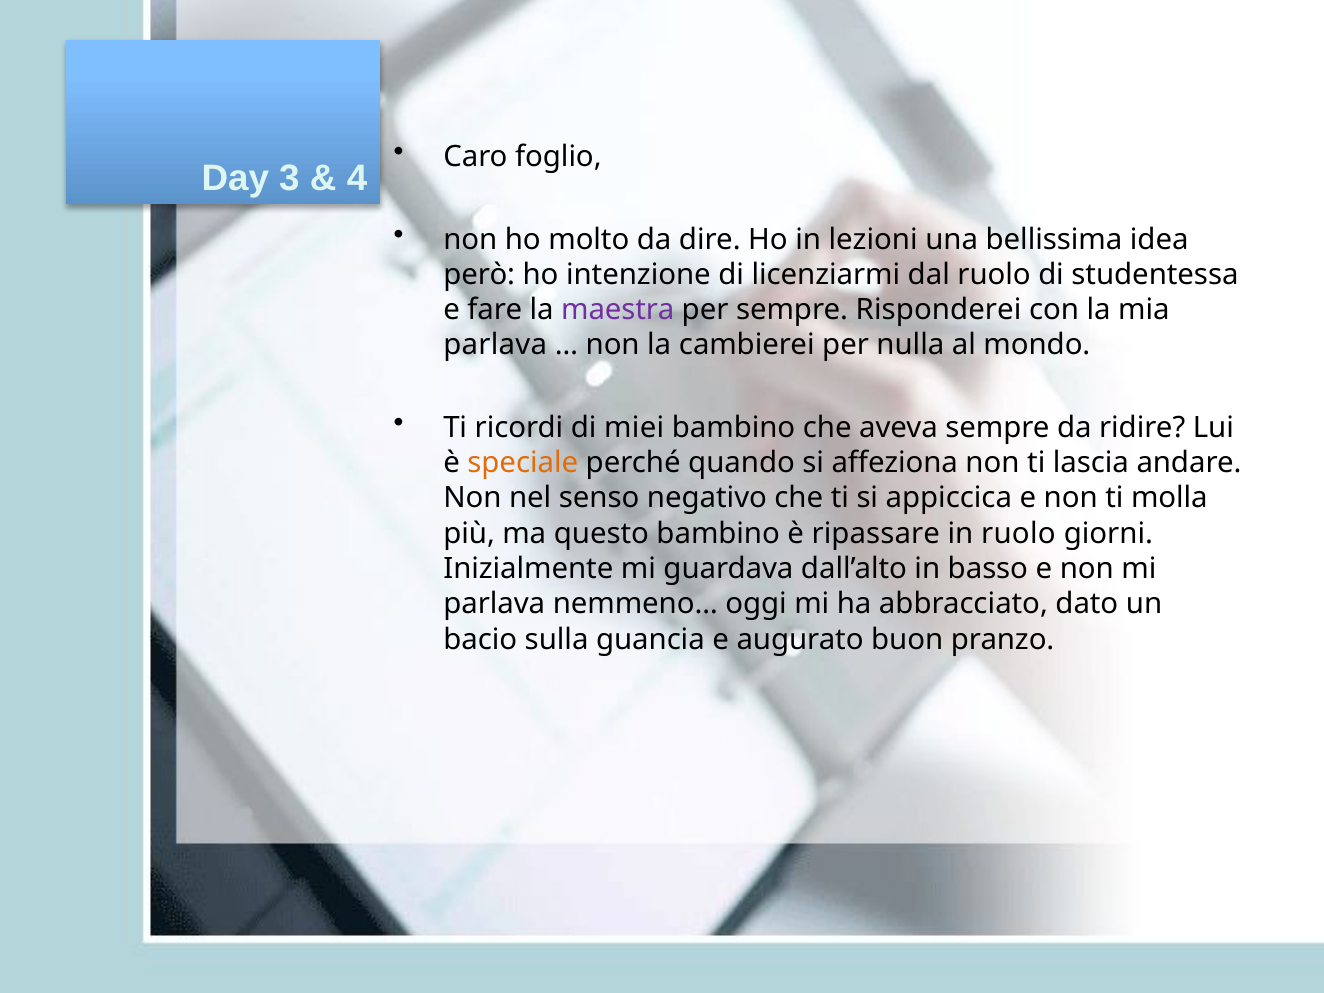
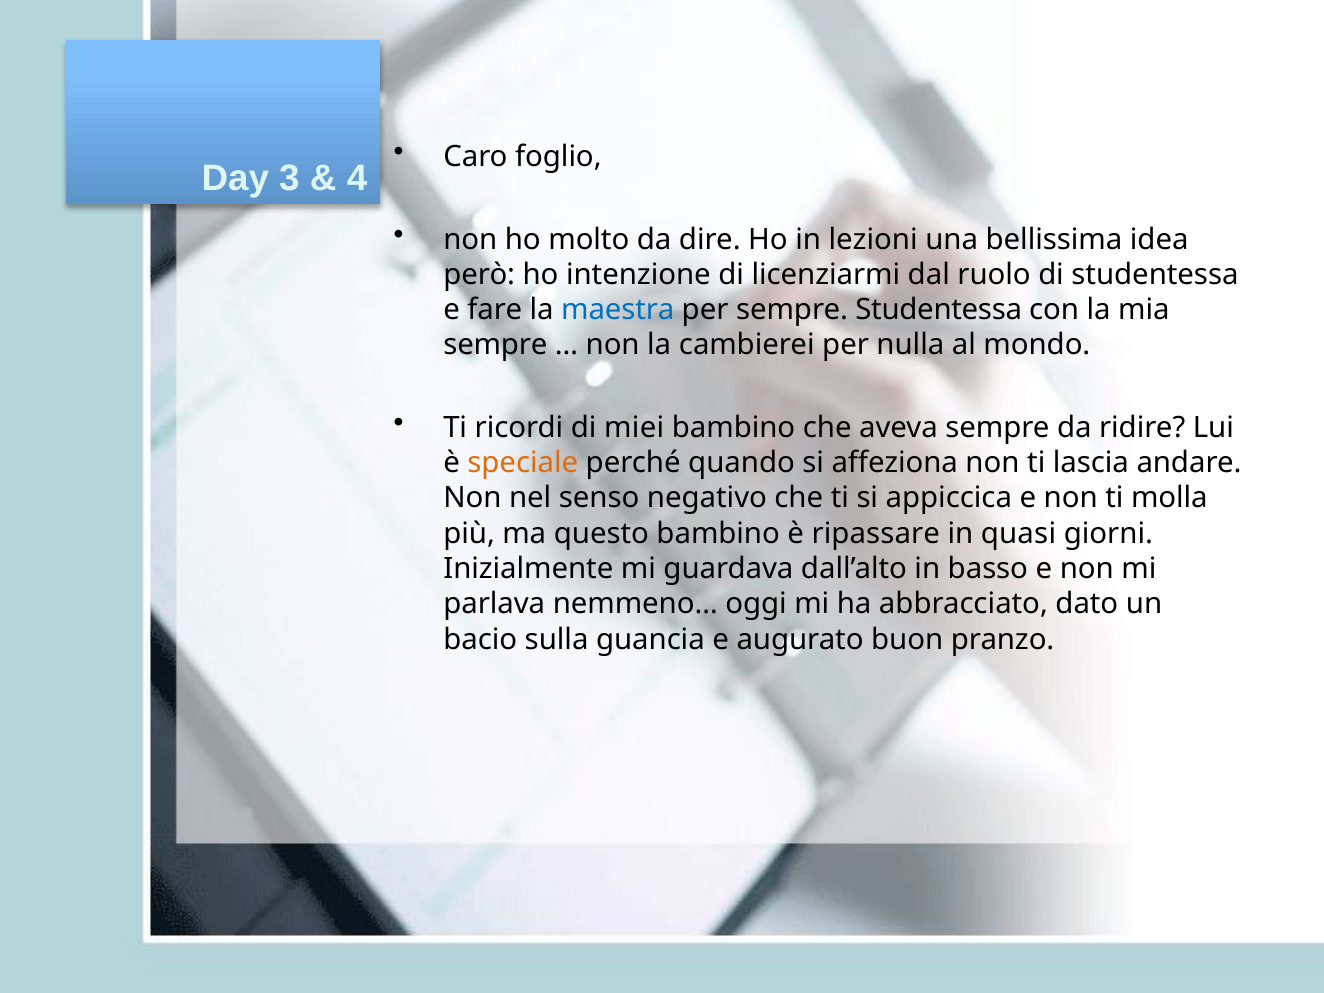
maestra colour: purple -> blue (618, 310)
sempre Risponderei: Risponderei -> Studentessa (939, 310)
parlava: parlava -> sempre (495, 345)
in ruolo: ruolo -> quasi (1018, 534)
